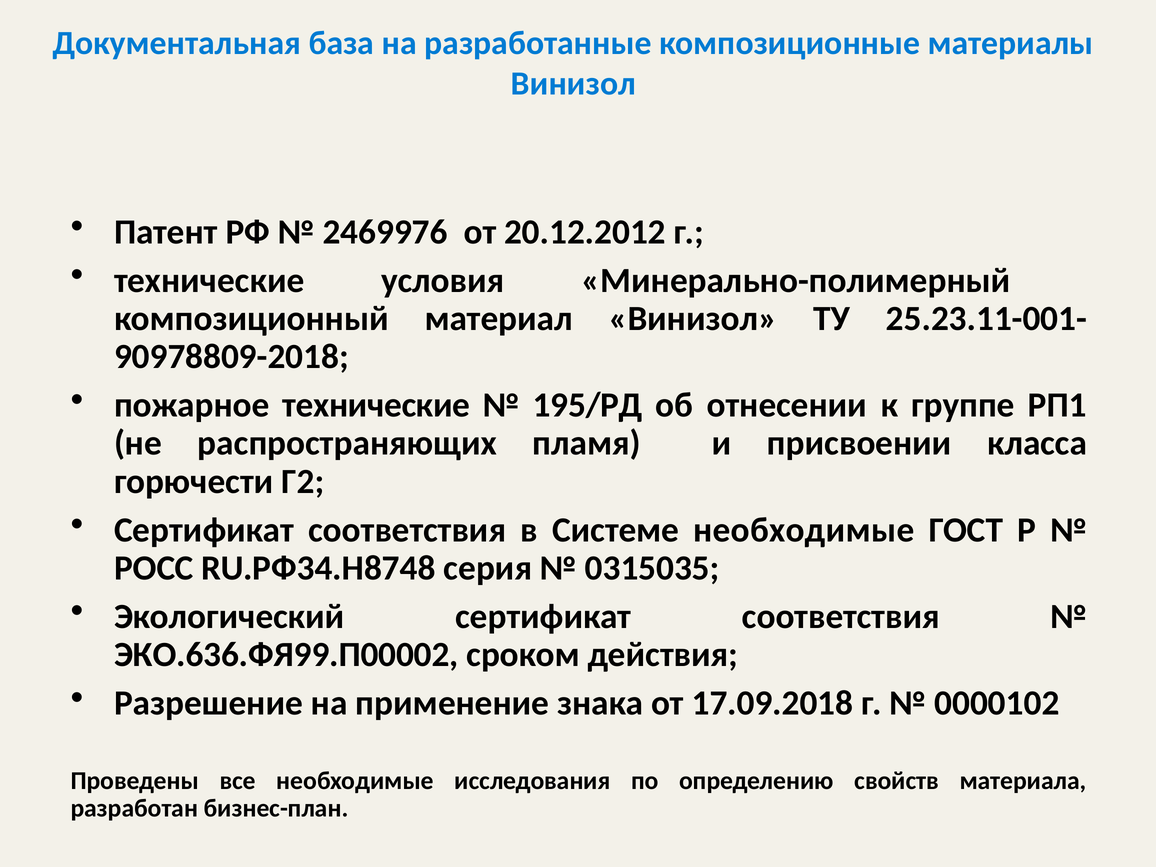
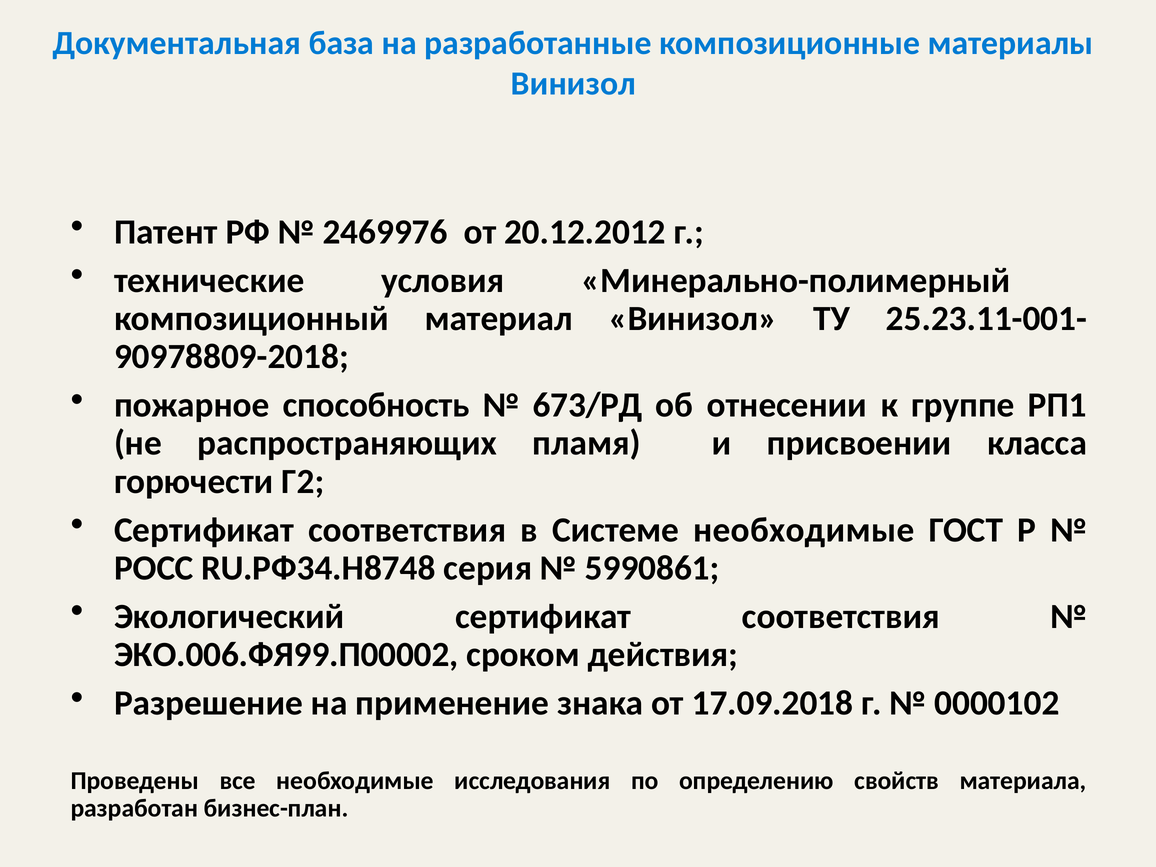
пожарное технические: технические -> способность (376, 405)
195/РД: 195/РД -> 673/РД (588, 405)
0315035: 0315035 -> 5990861 (652, 568)
ЭКО.636.ФЯ99.П00002: ЭКО.636.ФЯ99.П00002 -> ЭКО.006.ФЯ99.П00002 (286, 655)
